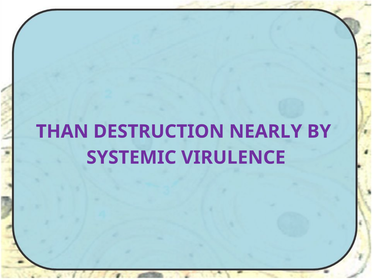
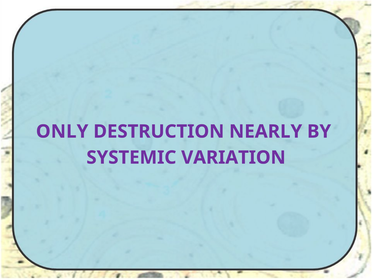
THAN: THAN -> ONLY (62, 132)
VIRULENCE: VIRULENCE -> VARIATION (233, 158)
